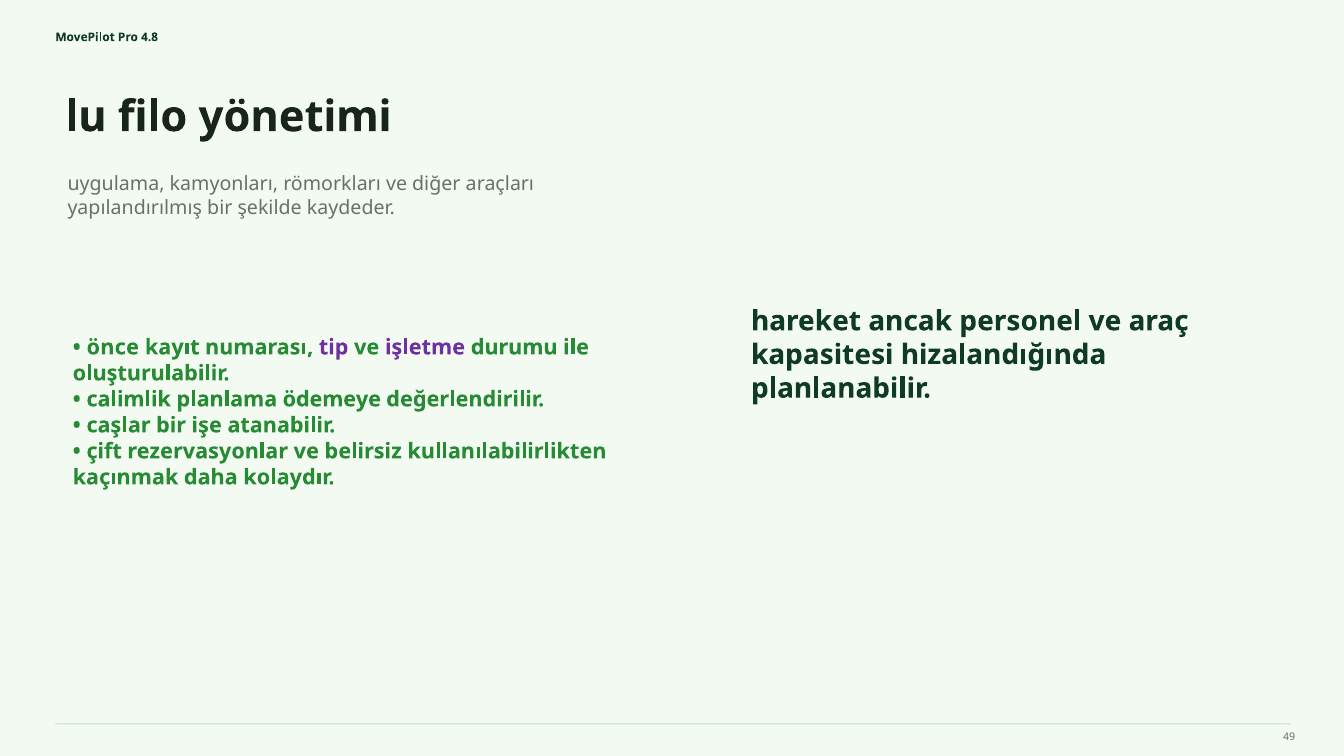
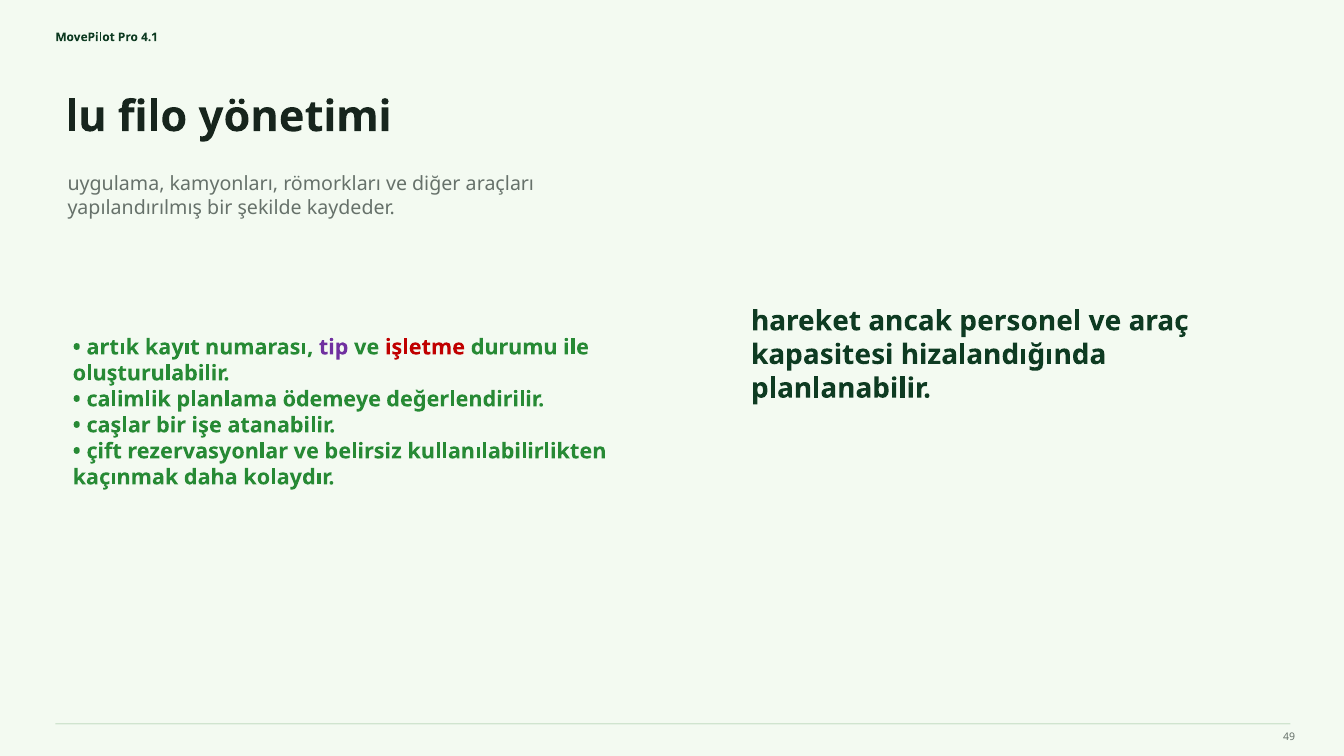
4.8: 4.8 -> 4.1 (150, 37)
önce: önce -> artık (113, 347)
işletme colour: purple -> red (425, 347)
